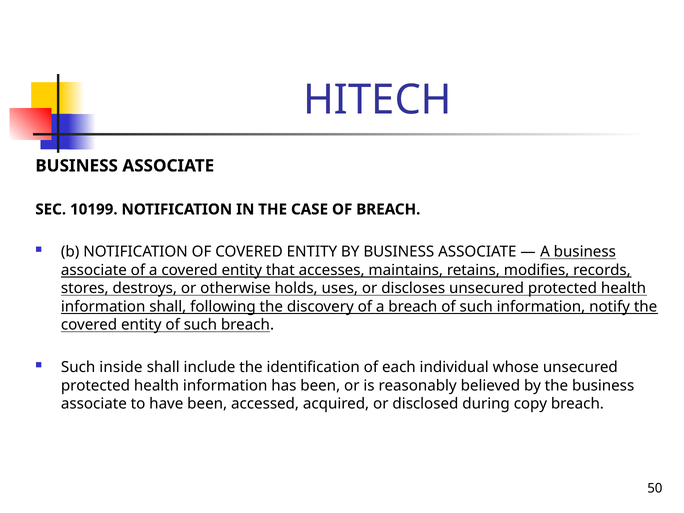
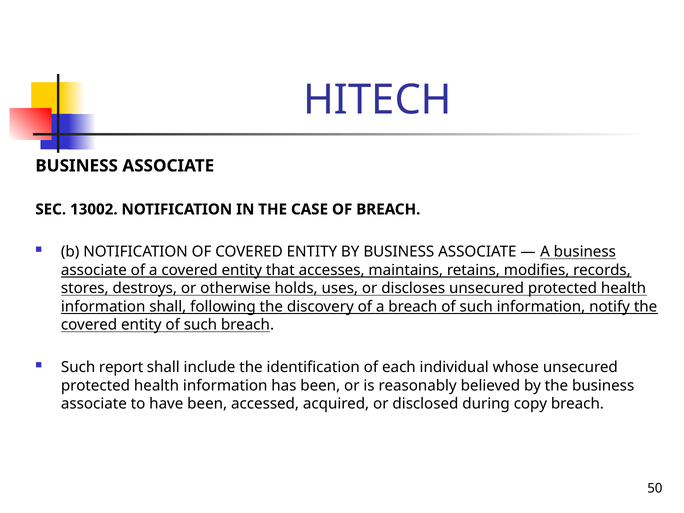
10199: 10199 -> 13002 (94, 209)
inside: inside -> report (121, 367)
